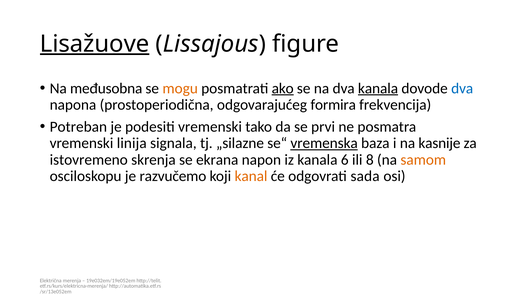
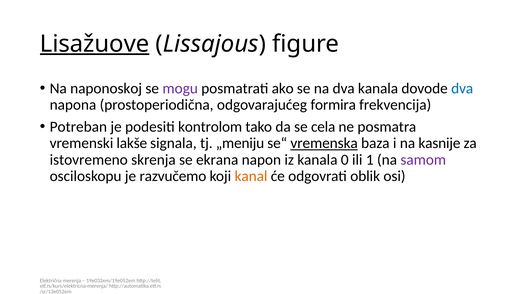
međusobna: međusobna -> naponoskoj (106, 88)
mogu colour: orange -> purple (180, 88)
ako underline: present -> none (283, 88)
kanala underline: present -> none (378, 88)
podesiti vremenski: vremenski -> kontrolom (210, 127)
prvi: prvi -> cela (323, 127)
linija: linija -> lakše (132, 143)
„silazne: „silazne -> „meniju (240, 143)
6: 6 -> 0 (345, 160)
8: 8 -> 1 (370, 160)
samom colour: orange -> purple (423, 160)
sada: sada -> oblik (365, 176)
